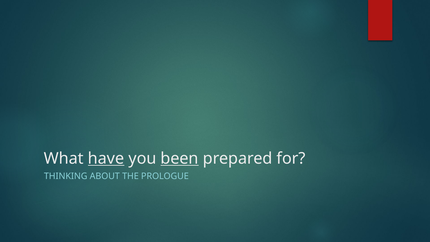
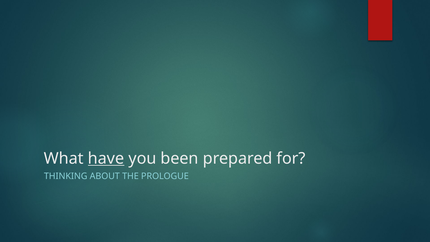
been underline: present -> none (180, 158)
